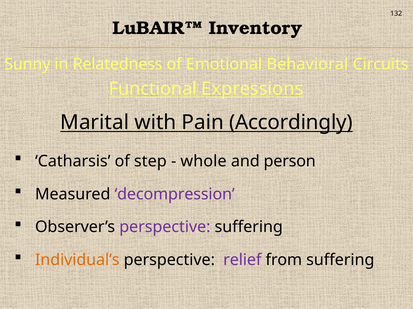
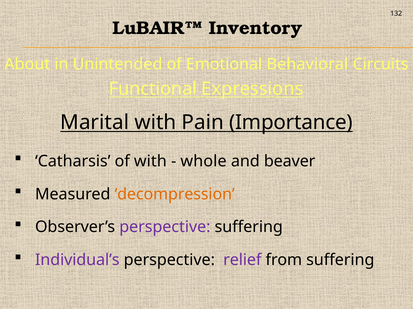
Sunny: Sunny -> About (27, 64)
Relatedness: Relatedness -> Unintended (117, 64)
Accordingly: Accordingly -> Importance (291, 123)
of step: step -> with (150, 161)
person: person -> beaver (290, 161)
decompression colour: purple -> orange (175, 195)
Individual’s colour: orange -> purple (77, 261)
